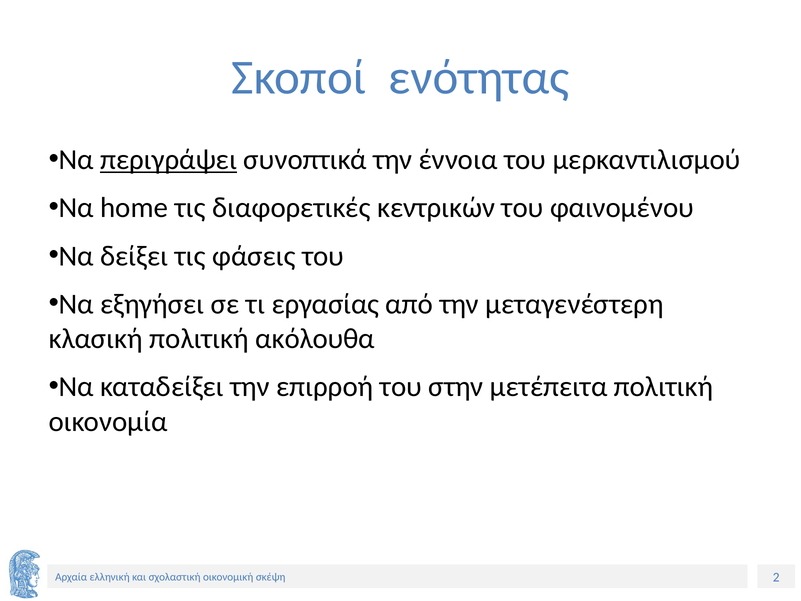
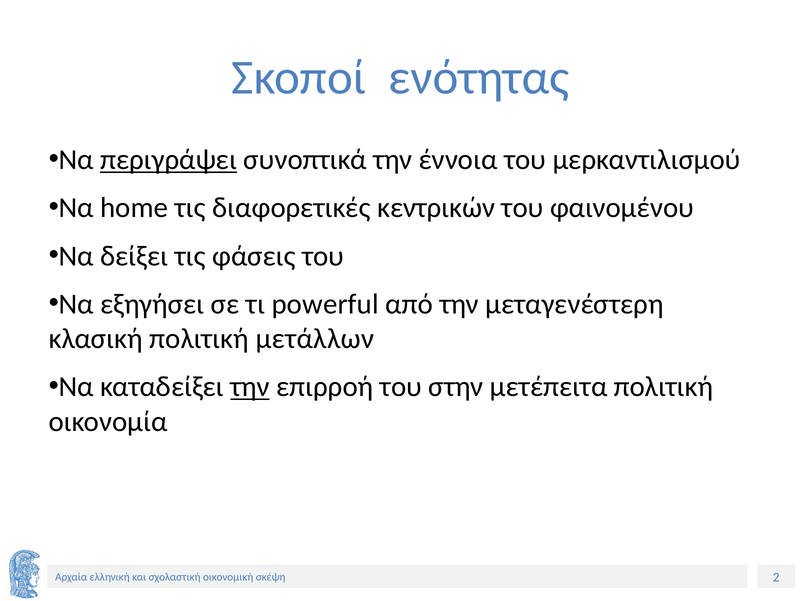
εργασίας: εργασίας -> powerful (325, 304)
ακόλουθα: ακόλουθα -> μετάλλων (315, 339)
την underline: none -> present (250, 387)
